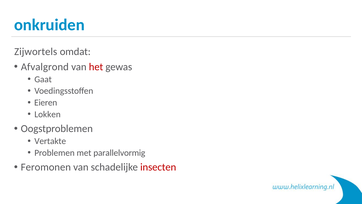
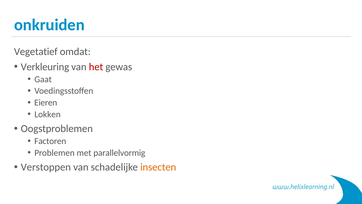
Zijwortels: Zijwortels -> Vegetatief (36, 52)
Afvalgrond: Afvalgrond -> Verkleuring (45, 67)
Vertakte: Vertakte -> Factoren (50, 141)
Feromonen: Feromonen -> Verstoppen (46, 167)
insecten colour: red -> orange (158, 167)
